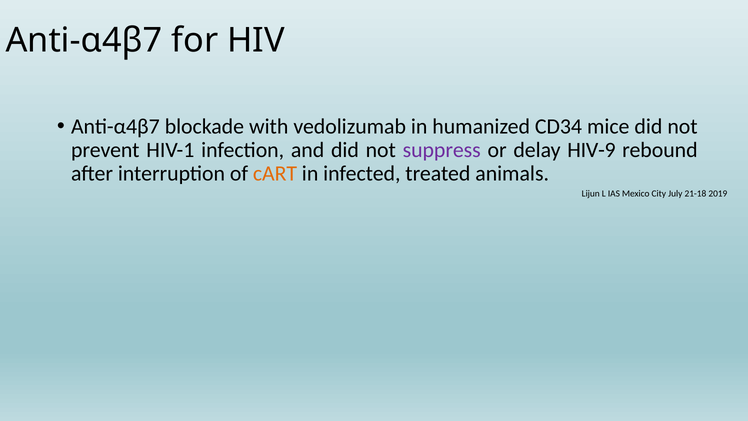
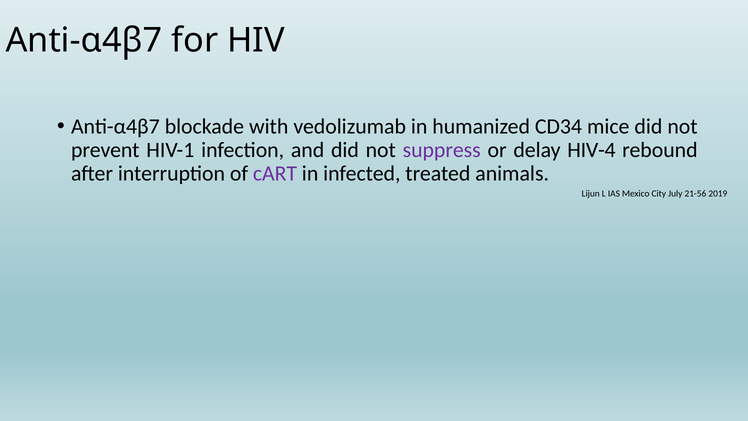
HIV-9: HIV-9 -> HIV-4 (591, 150)
cART colour: orange -> purple (275, 174)
21-18: 21-18 -> 21-56 (695, 194)
